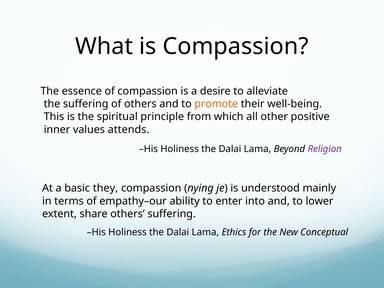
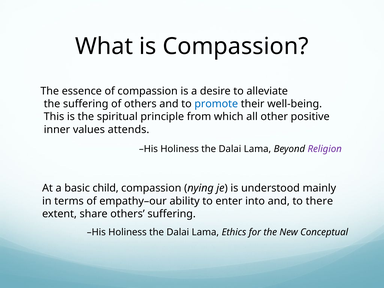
promote colour: orange -> blue (216, 104)
they: they -> child (106, 188)
lower: lower -> there (319, 201)
